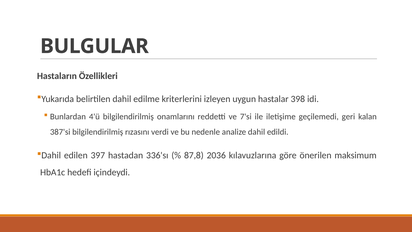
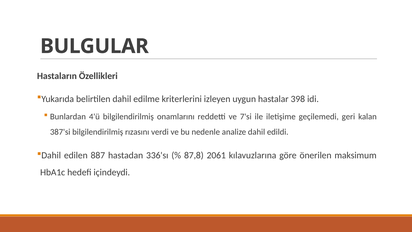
397: 397 -> 887 (98, 155)
2036: 2036 -> 2061 (216, 155)
